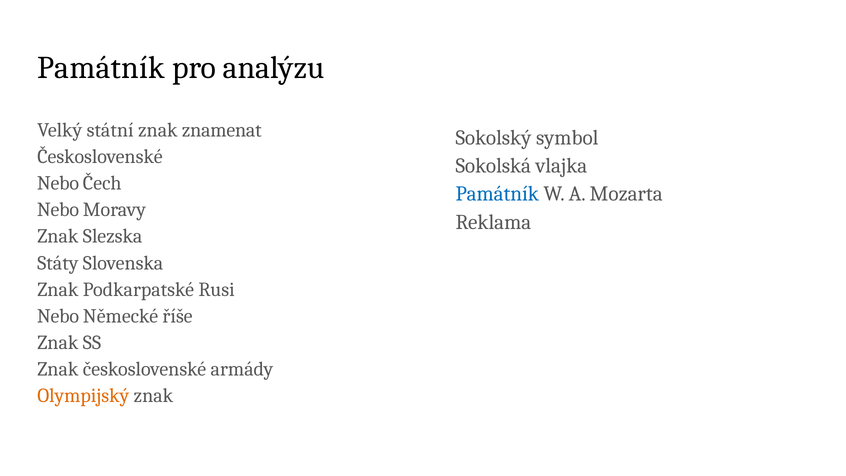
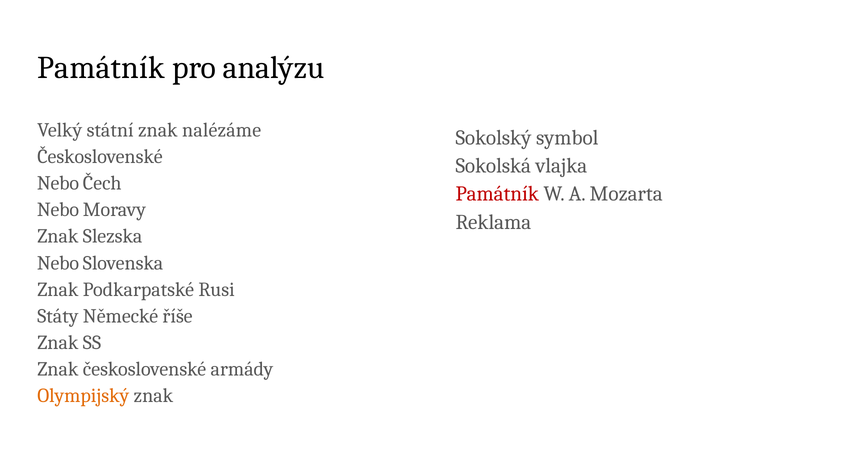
znamenat: znamenat -> nalézáme (222, 130)
Památník colour: blue -> red (497, 194)
Státy: Státy -> Nebo (58, 263)
Nebo: Nebo -> Státy (58, 316)
